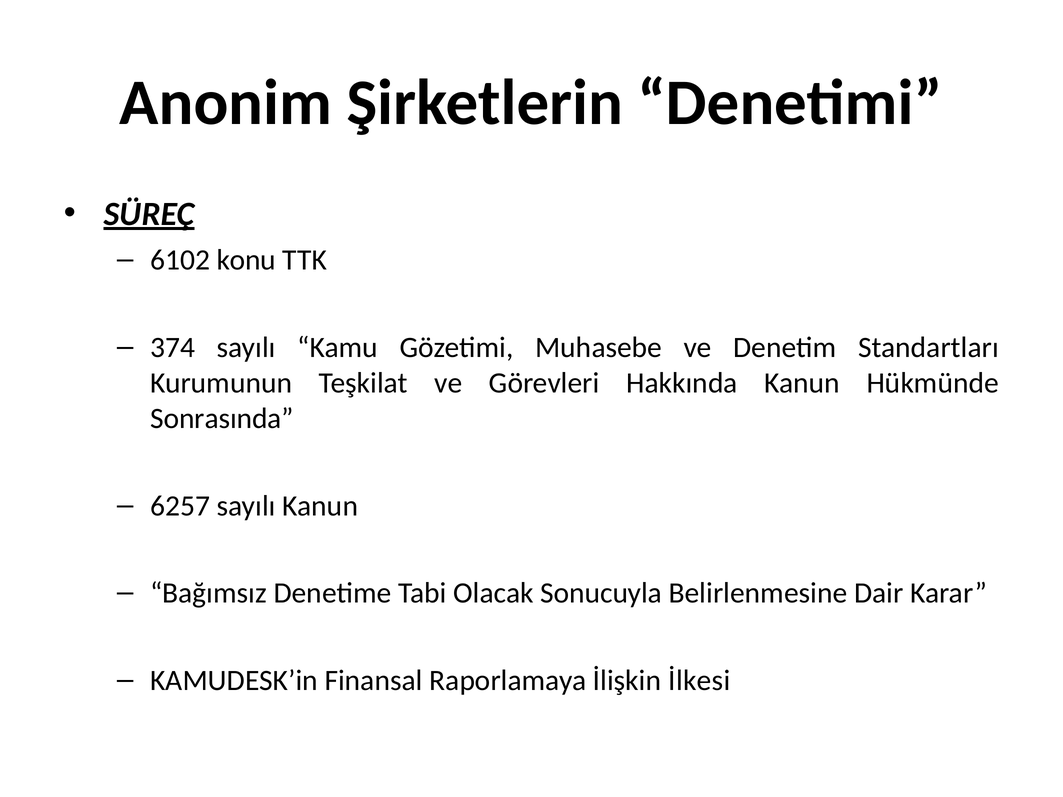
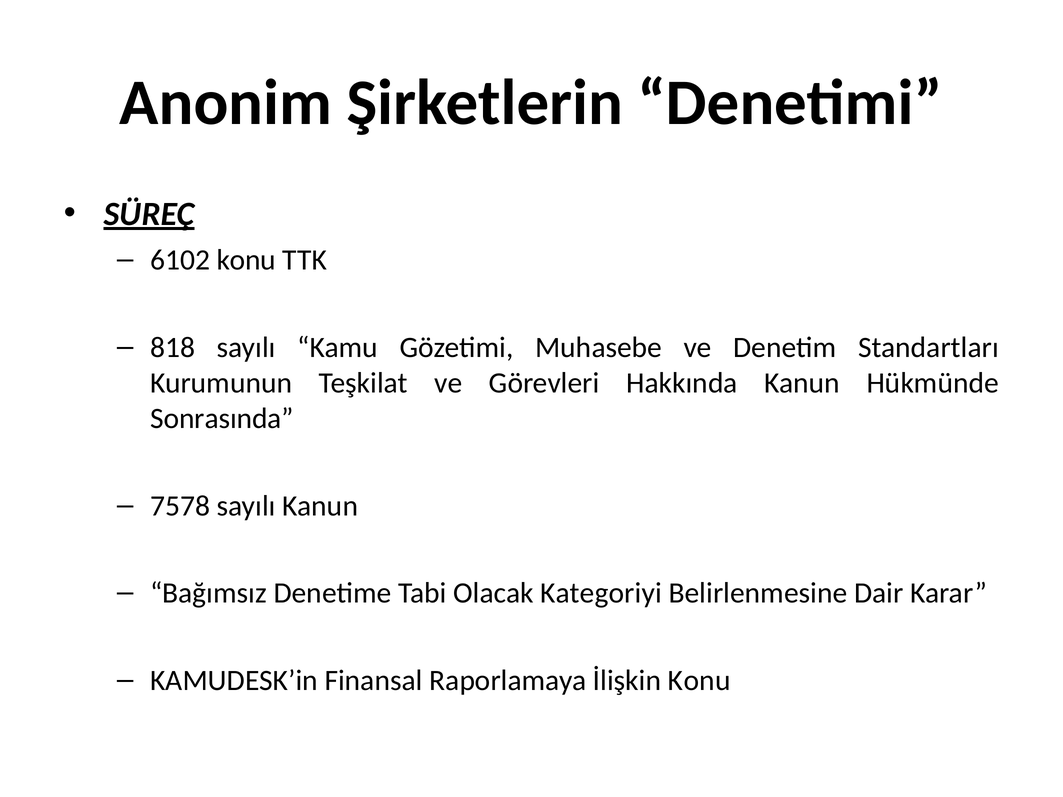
374: 374 -> 818 (173, 348)
6257: 6257 -> 7578 (180, 506)
Sonucuyla: Sonucuyla -> Kategoriyi (601, 593)
İlişkin İlkesi: İlkesi -> Konu (699, 681)
